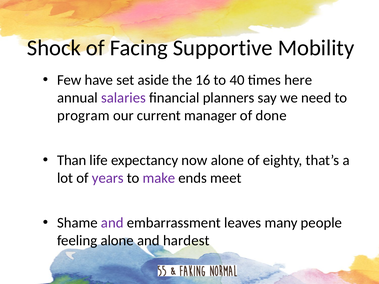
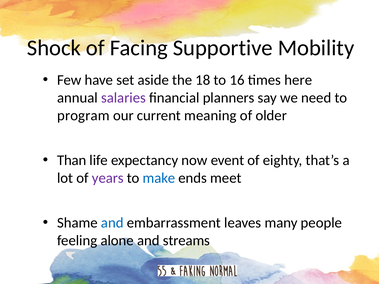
16: 16 -> 18 (203, 80)
40: 40 -> 16 (237, 80)
manager: manager -> meaning (210, 116)
done: done -> older (271, 116)
now alone: alone -> event (227, 160)
make colour: purple -> blue (159, 178)
and colour: purple -> blue (112, 223)
hardest: hardest -> streams (186, 241)
